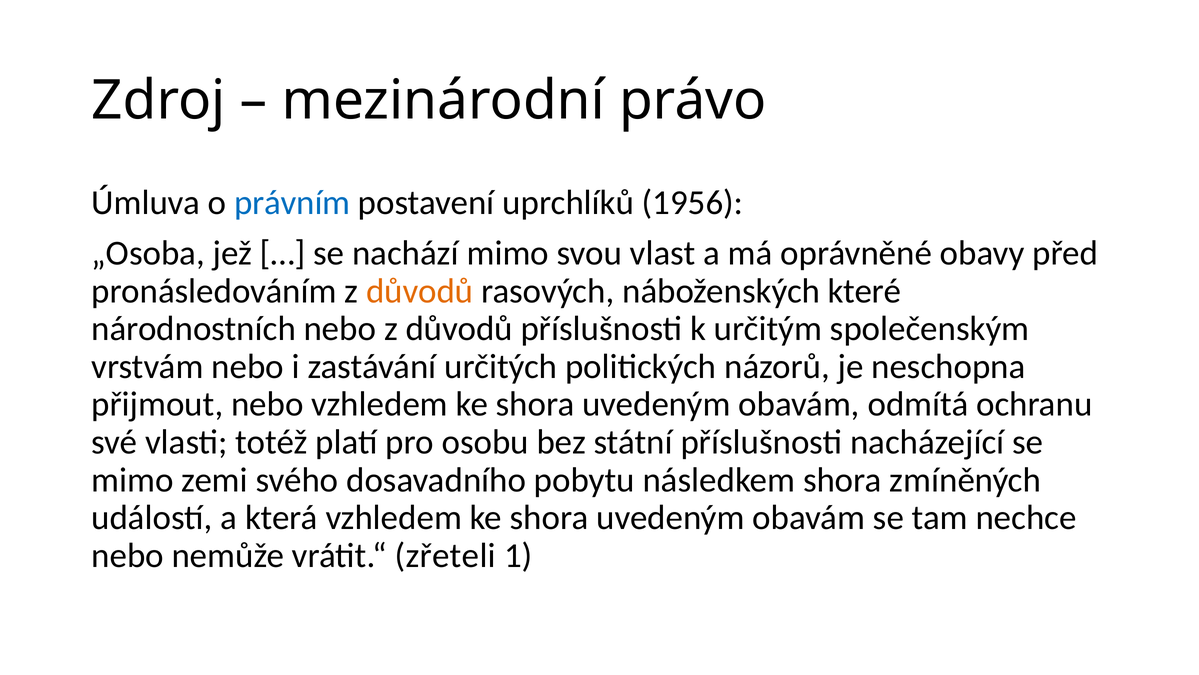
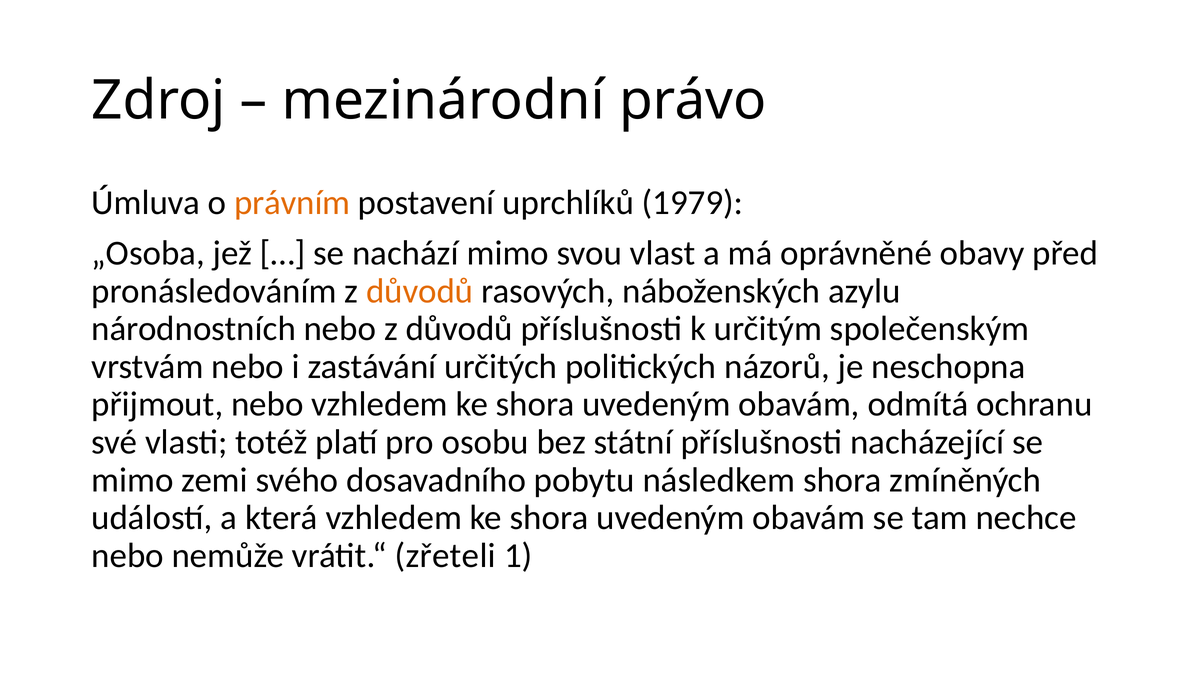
právním colour: blue -> orange (292, 203)
1956: 1956 -> 1979 (693, 203)
které: které -> azylu (864, 291)
